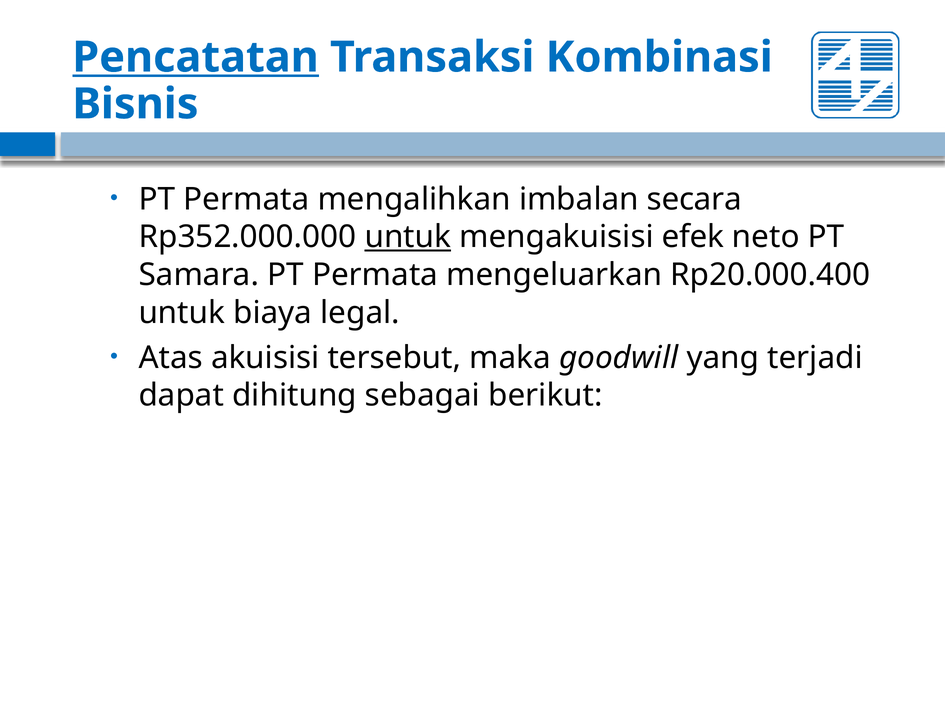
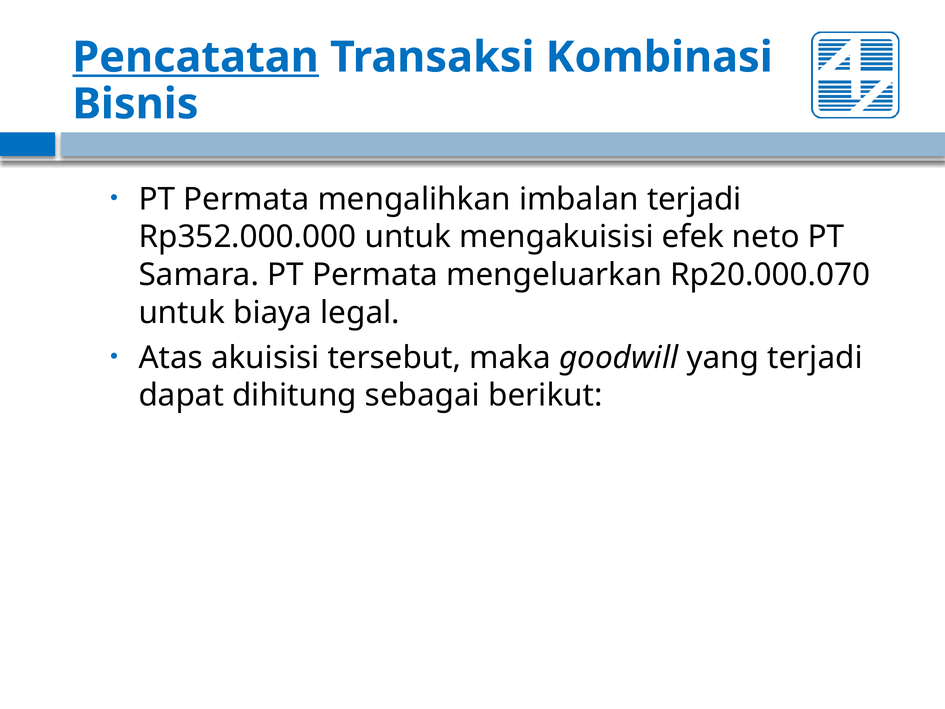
imbalan secara: secara -> terjadi (694, 199)
untuk underline: present -> none (408, 237)
Rp20.000.400: Rp20.000.400 -> Rp20.000.070 (770, 275)
